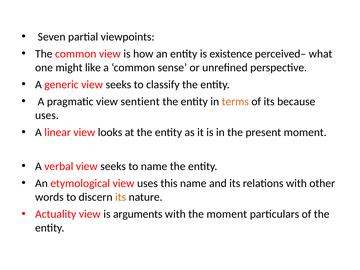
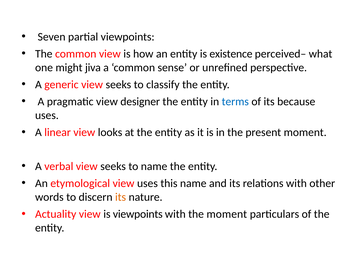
like: like -> jiva (93, 68)
sentient: sentient -> designer (140, 102)
terms colour: orange -> blue (235, 102)
is arguments: arguments -> viewpoints (138, 214)
